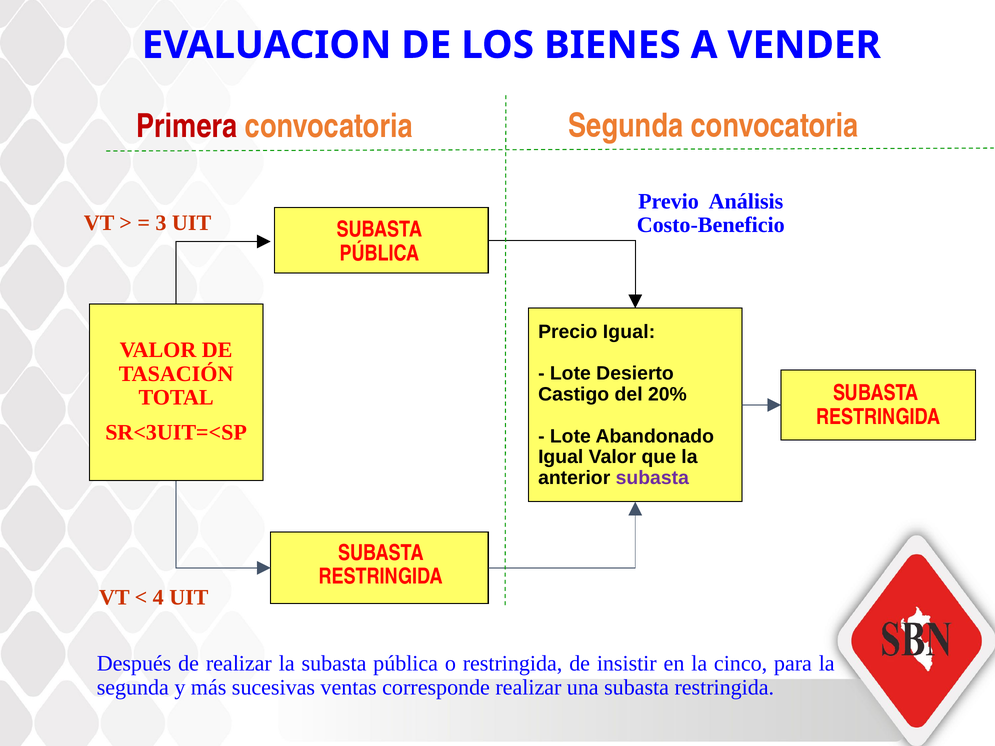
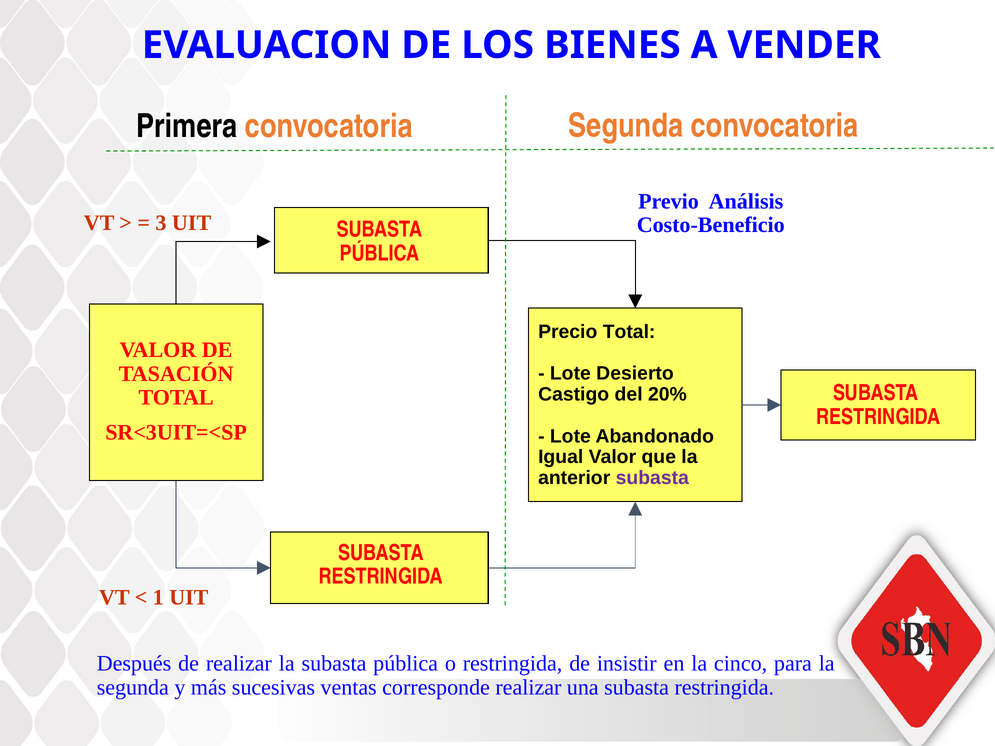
Primera colour: red -> black (187, 127)
Precio Igual: Igual -> Total (629, 332)
4: 4 -> 1 (158, 598)
